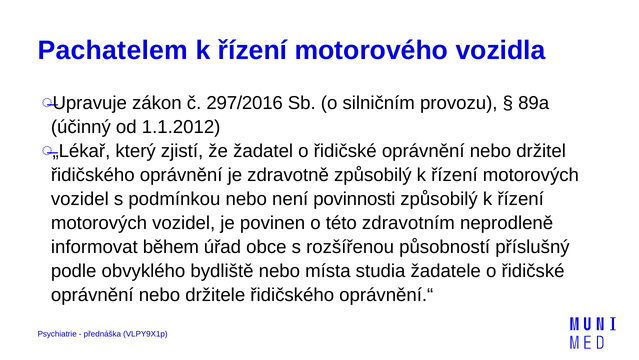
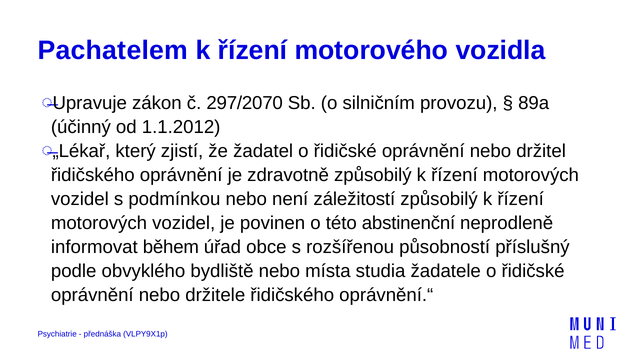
297/2016: 297/2016 -> 297/2070 (245, 103)
povinnosti: povinnosti -> záležitostí (354, 199)
zdravotním: zdravotním -> abstinenční (409, 223)
